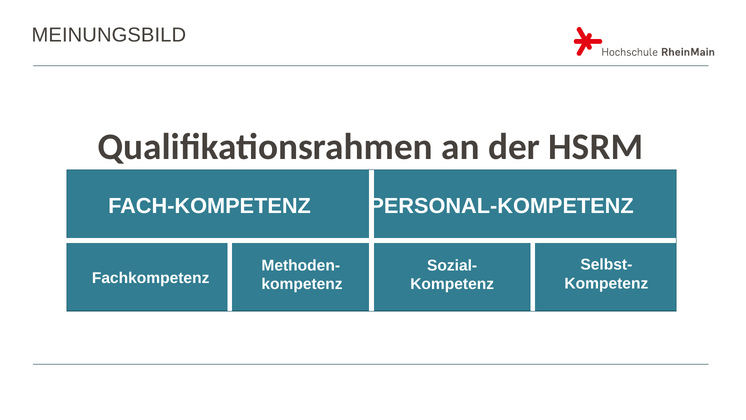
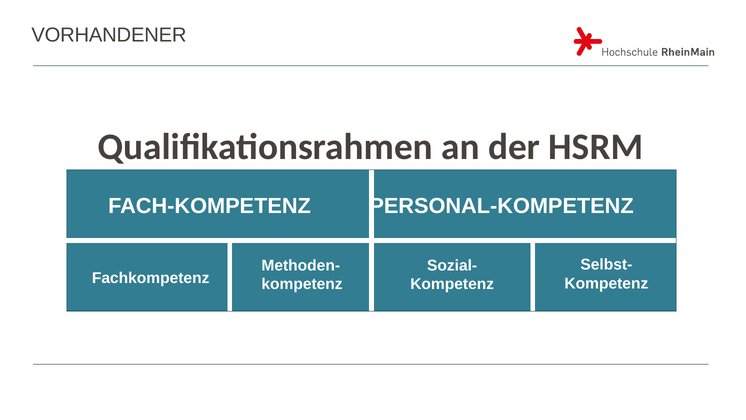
MEINUNGSBILD: MEINUNGSBILD -> VORHANDENER (109, 35)
